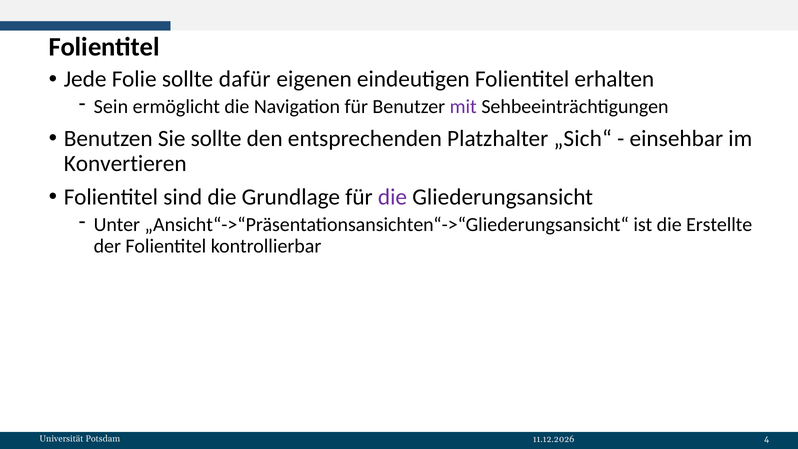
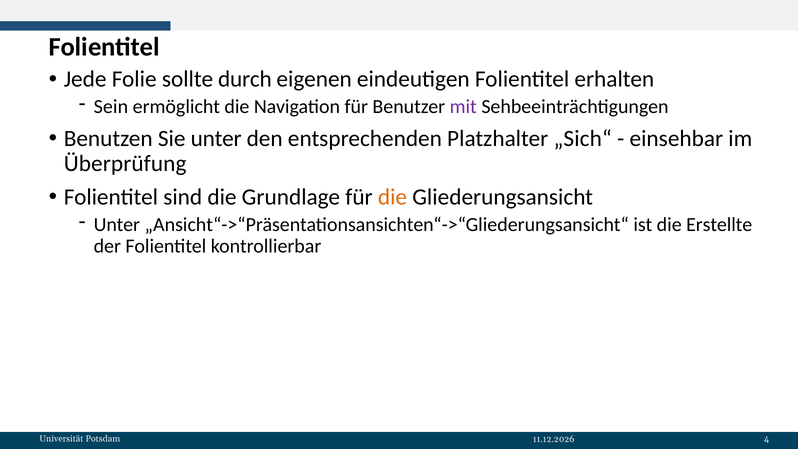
dafür: dafür -> durch (245, 79)
Sie sollte: sollte -> unter (216, 138)
Konvertieren: Konvertieren -> Überprüfung (125, 164)
die colour: purple -> orange (393, 197)
